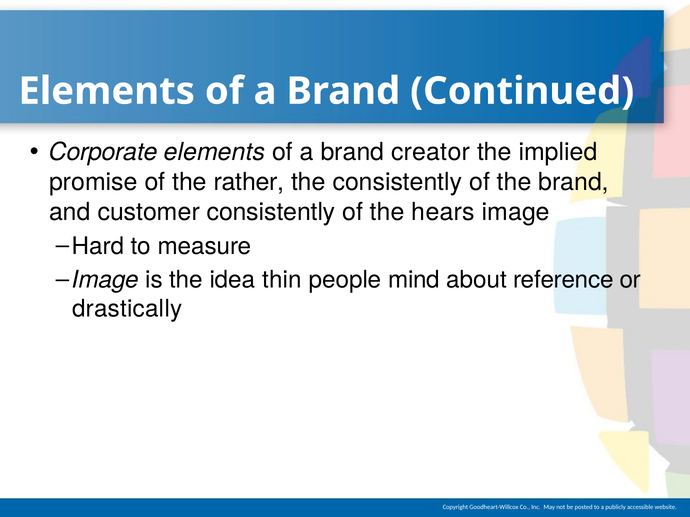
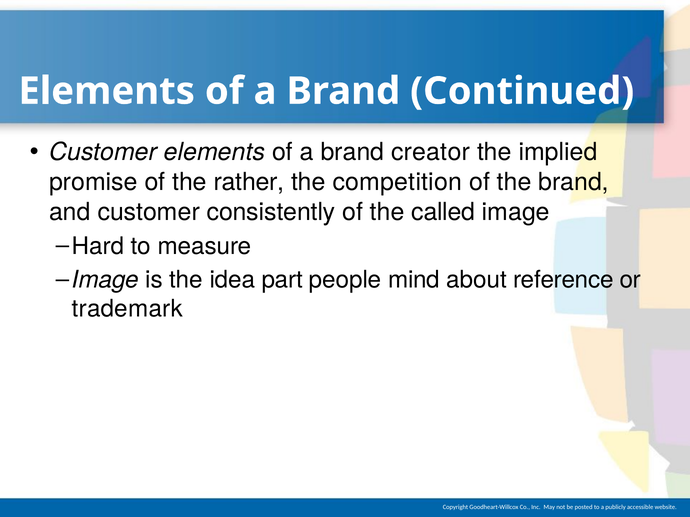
Corporate: Corporate -> Customer (103, 152)
the consistently: consistently -> competition (397, 182)
hears: hears -> called (443, 212)
thin: thin -> part (282, 280)
drastically: drastically -> trademark (127, 309)
